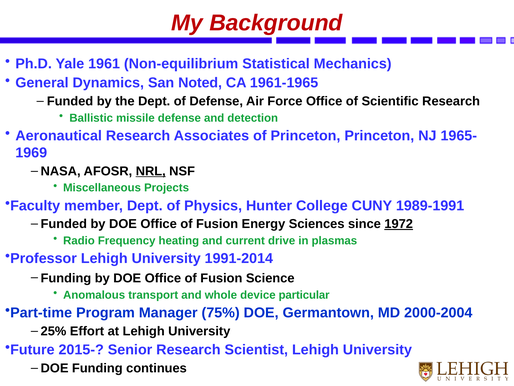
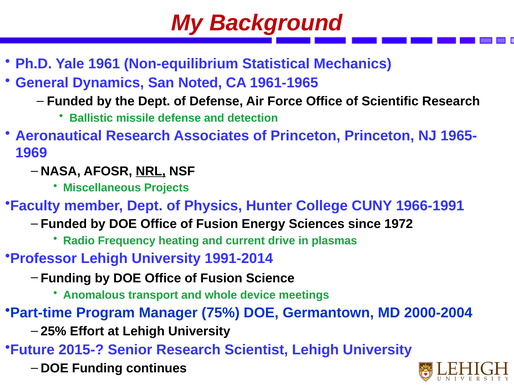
1989-1991: 1989-1991 -> 1966-1991 (430, 205)
1972 underline: present -> none (399, 224)
particular: particular -> meetings (304, 295)
